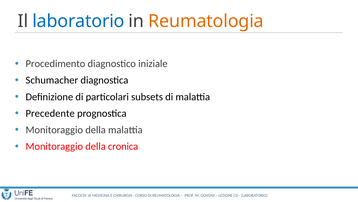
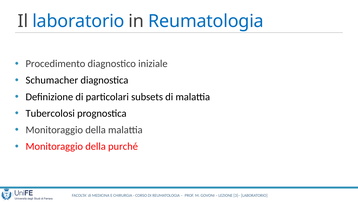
Reumatologia colour: orange -> blue (206, 21)
Precedente: Precedente -> Tubercolosi (50, 113)
cronica: cronica -> purché (123, 146)
